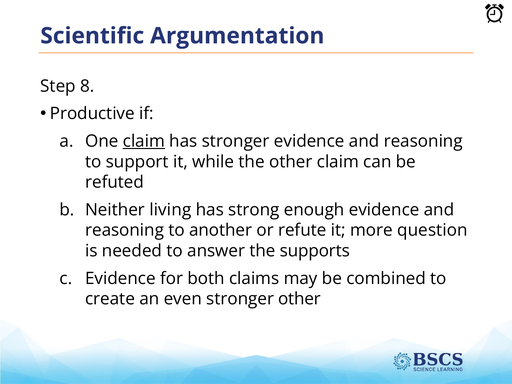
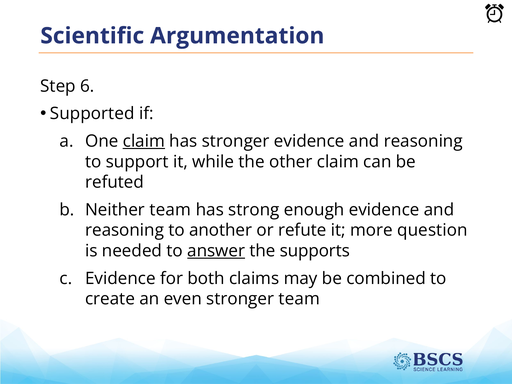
8: 8 -> 6 (87, 86)
Productive: Productive -> Supported (92, 114)
Neither living: living -> team (170, 210)
answer underline: none -> present (216, 251)
stronger other: other -> team (299, 299)
